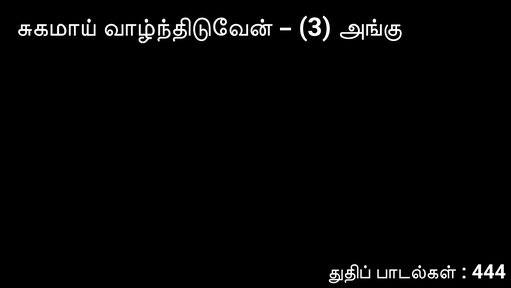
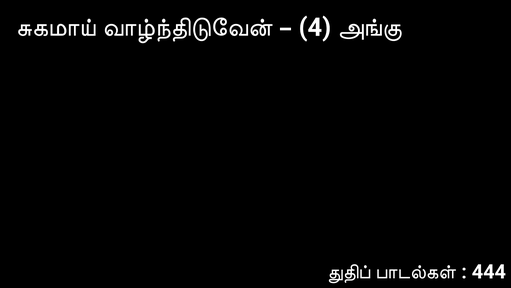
3: 3 -> 4 (315, 27)
